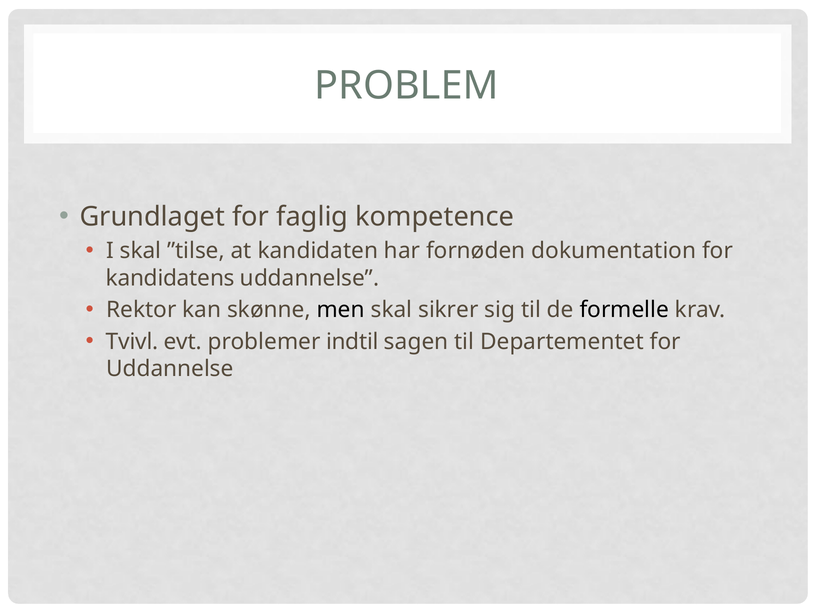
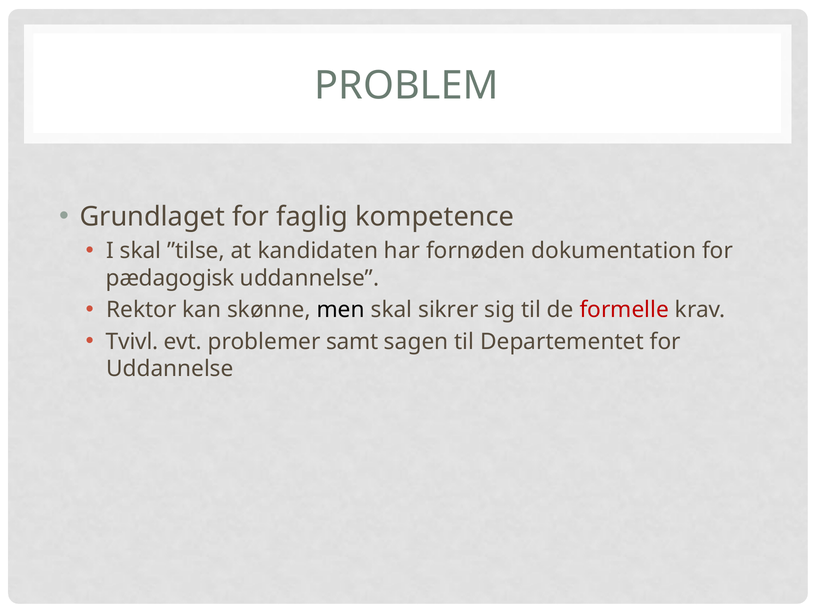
kandidatens: kandidatens -> pædagogisk (170, 278)
formelle colour: black -> red (624, 310)
indtil: indtil -> samt (352, 342)
